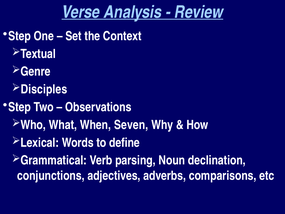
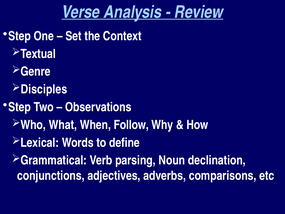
Seven: Seven -> Follow (131, 125)
